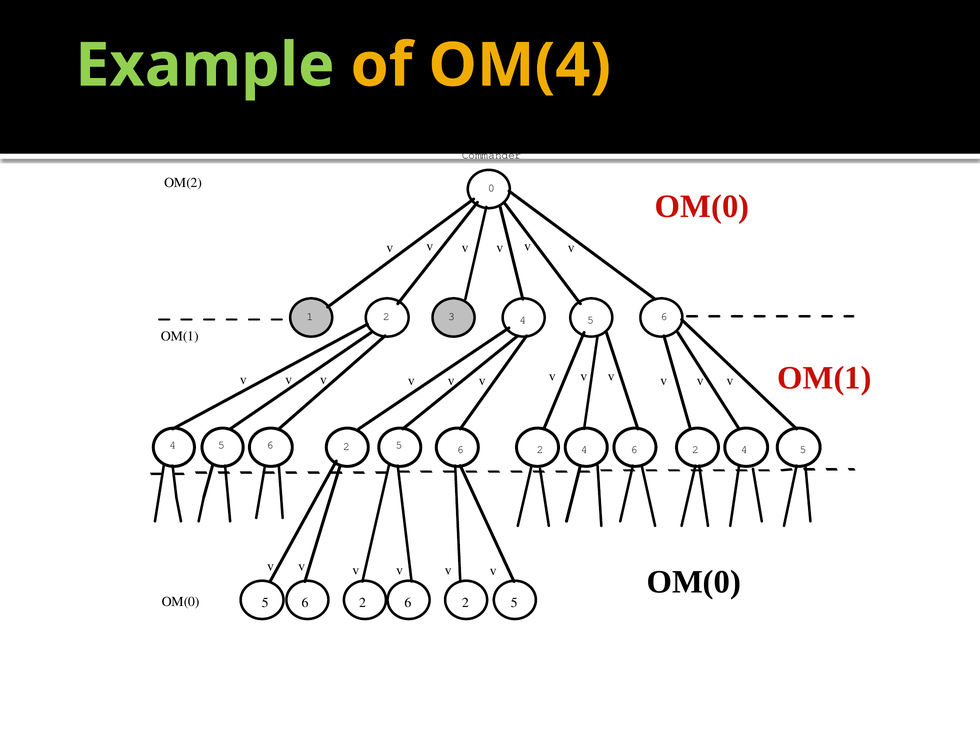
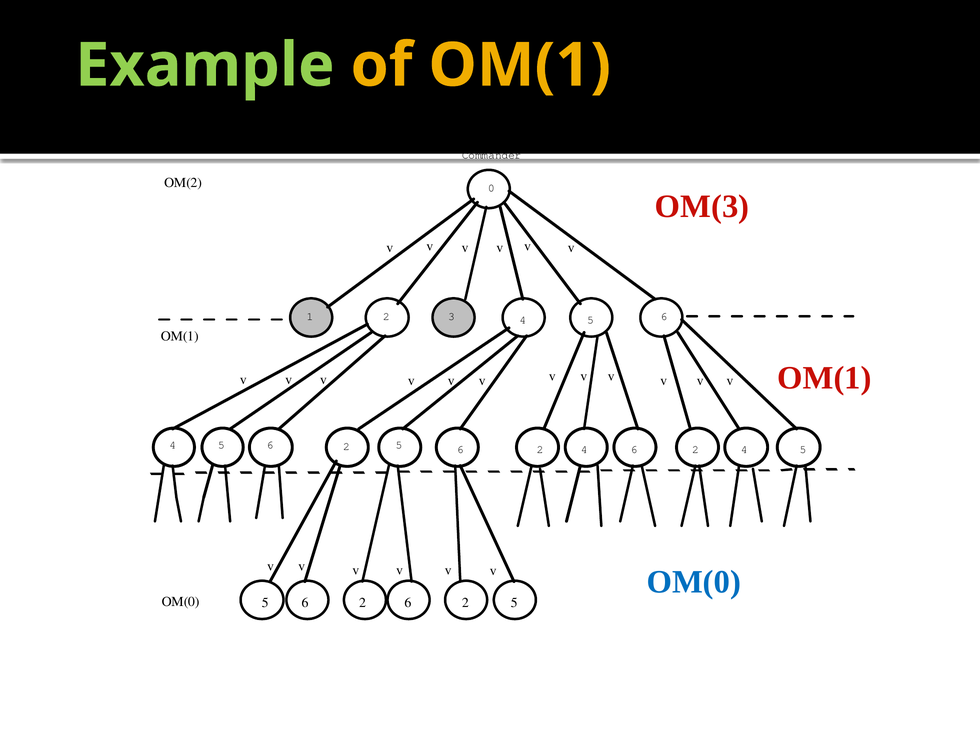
of OM(4: OM(4 -> OM(1 (520, 66)
OM(0: OM(0 -> OM(3 (702, 206)
OM(0 colour: black -> blue (694, 582)
